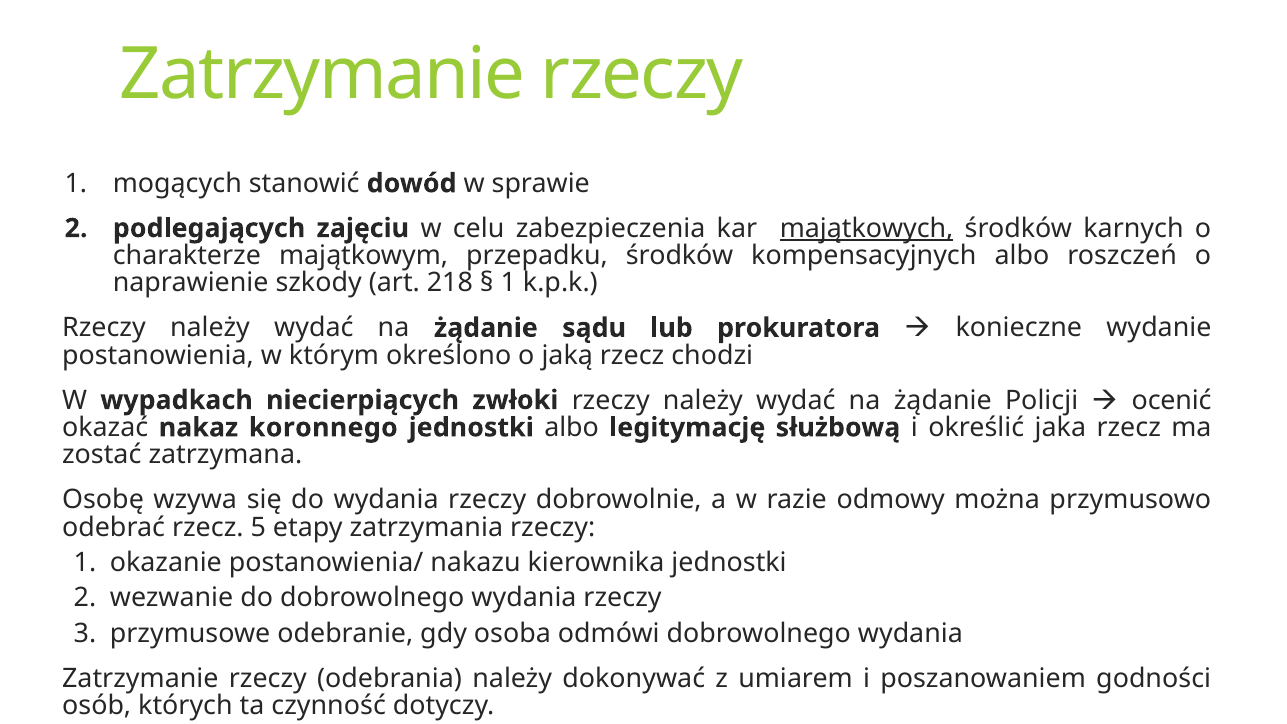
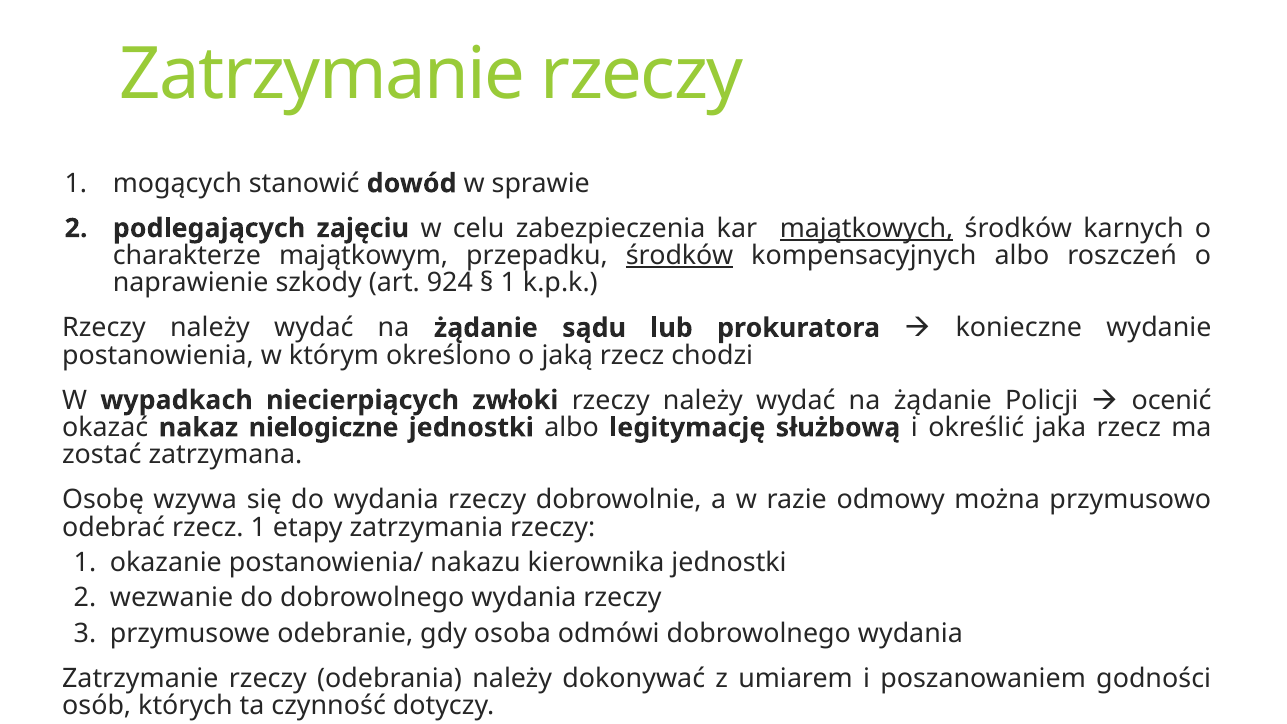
środków underline: none -> present (680, 256)
218: 218 -> 924 (450, 283)
koronnego: koronnego -> nielogiczne (324, 428)
rzecz 5: 5 -> 1 (258, 527)
